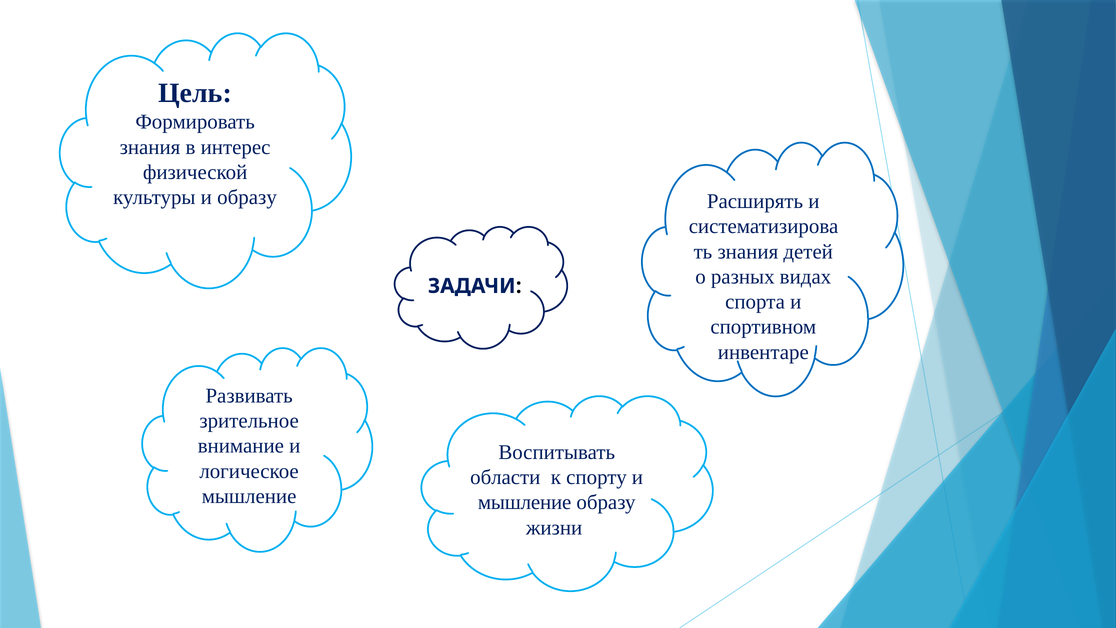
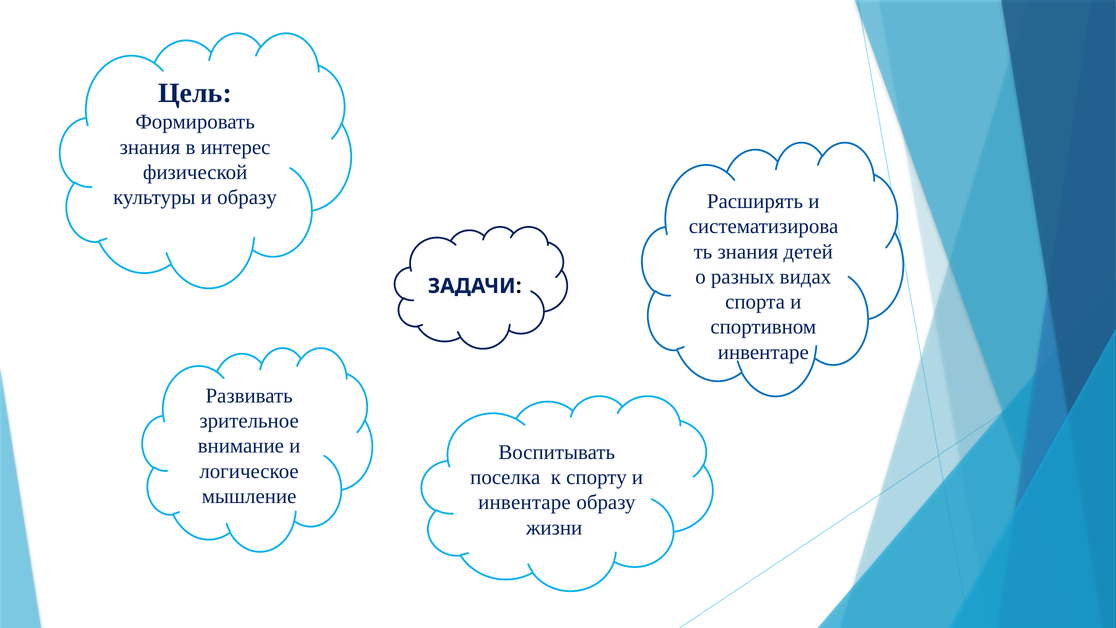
области: области -> поселка (505, 477)
мышление: мышление -> инвентаре (524, 502)
